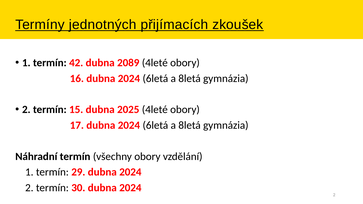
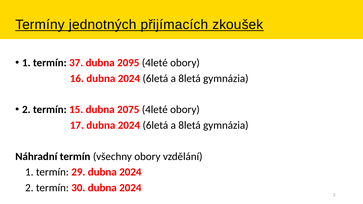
42: 42 -> 37 (76, 63)
2089: 2089 -> 2095 (128, 63)
2025: 2025 -> 2075 (128, 110)
